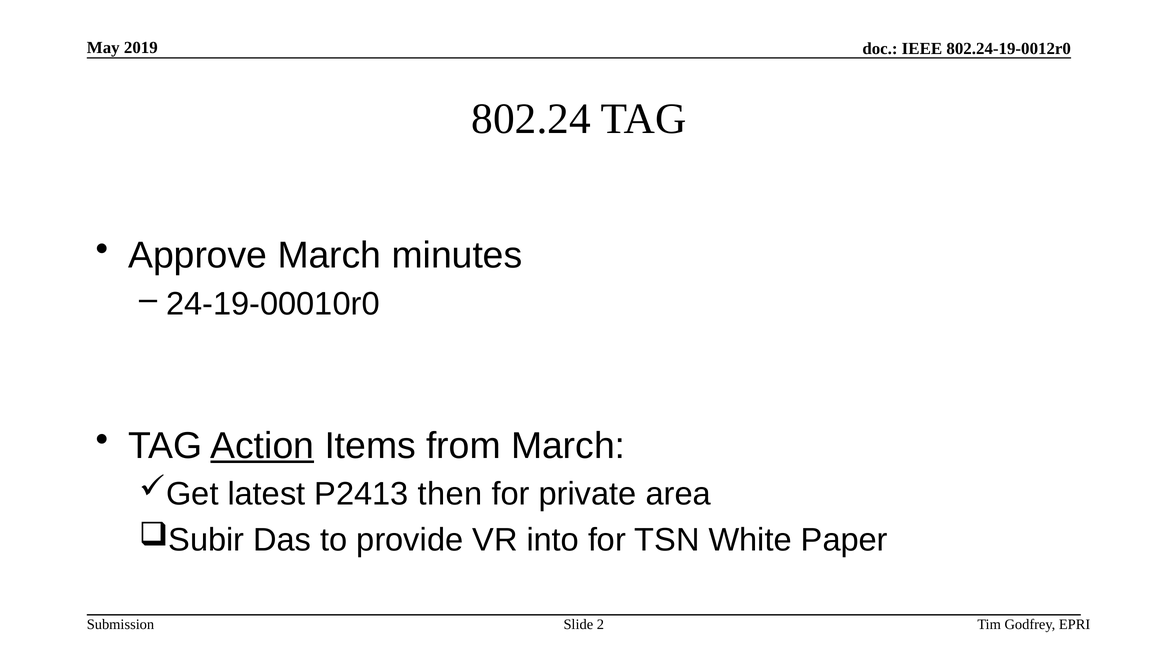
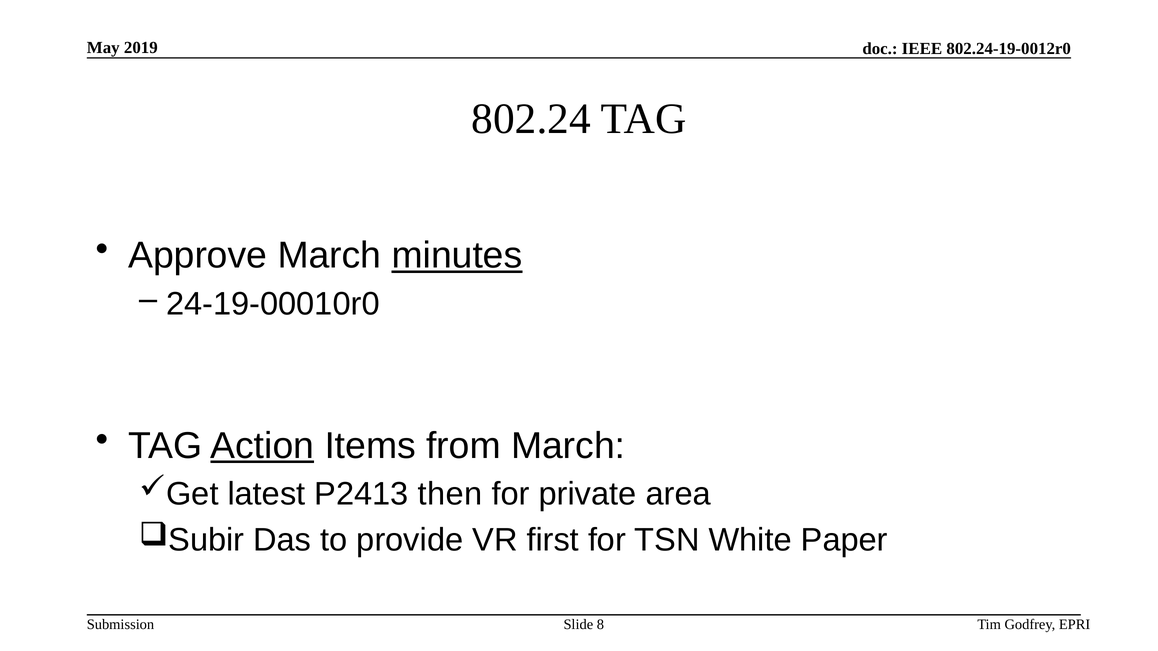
minutes underline: none -> present (457, 256)
into: into -> first (553, 540)
2: 2 -> 8 (600, 625)
